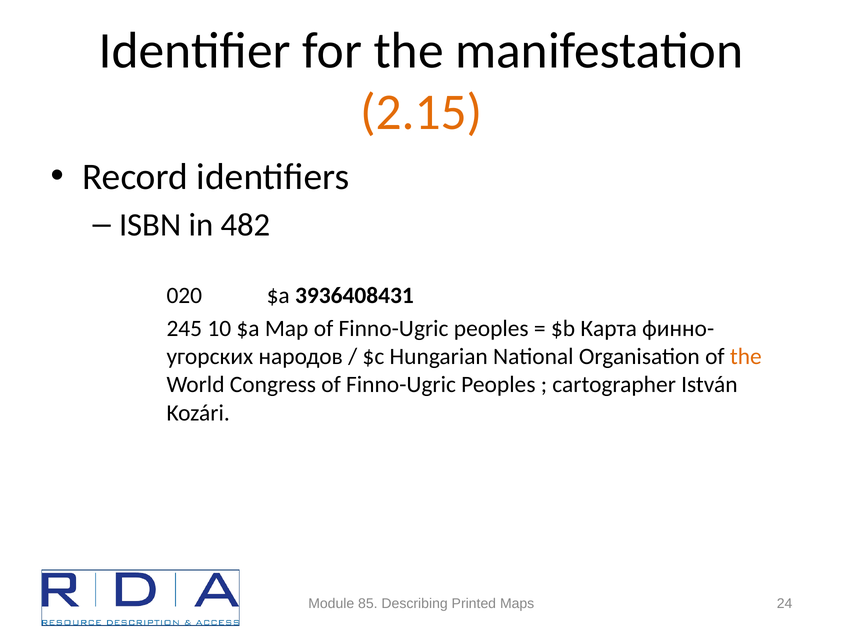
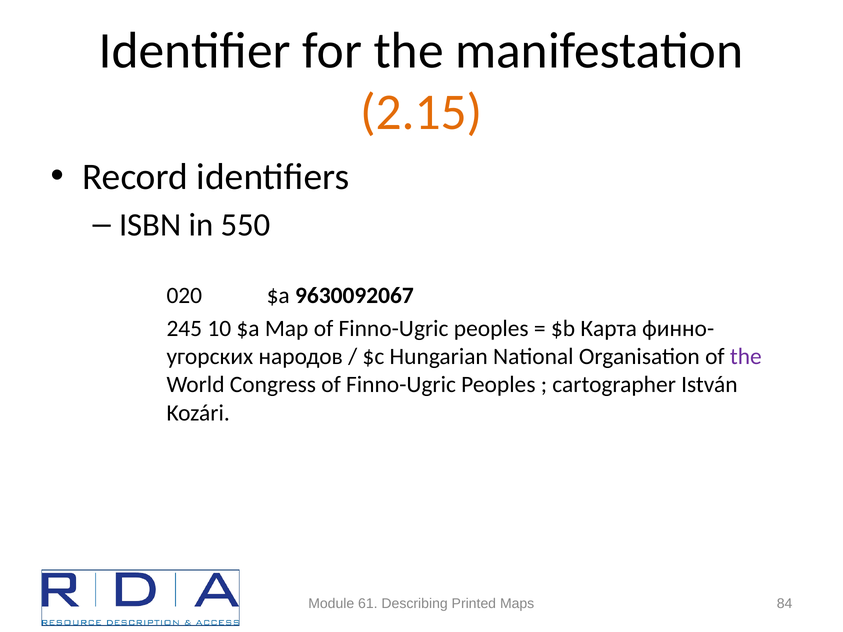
482: 482 -> 550 (246, 225)
3936408431: 3936408431 -> 9630092067 (354, 296)
the colour: orange -> purple (746, 357)
85: 85 -> 61 (368, 604)
24: 24 -> 84 (785, 604)
